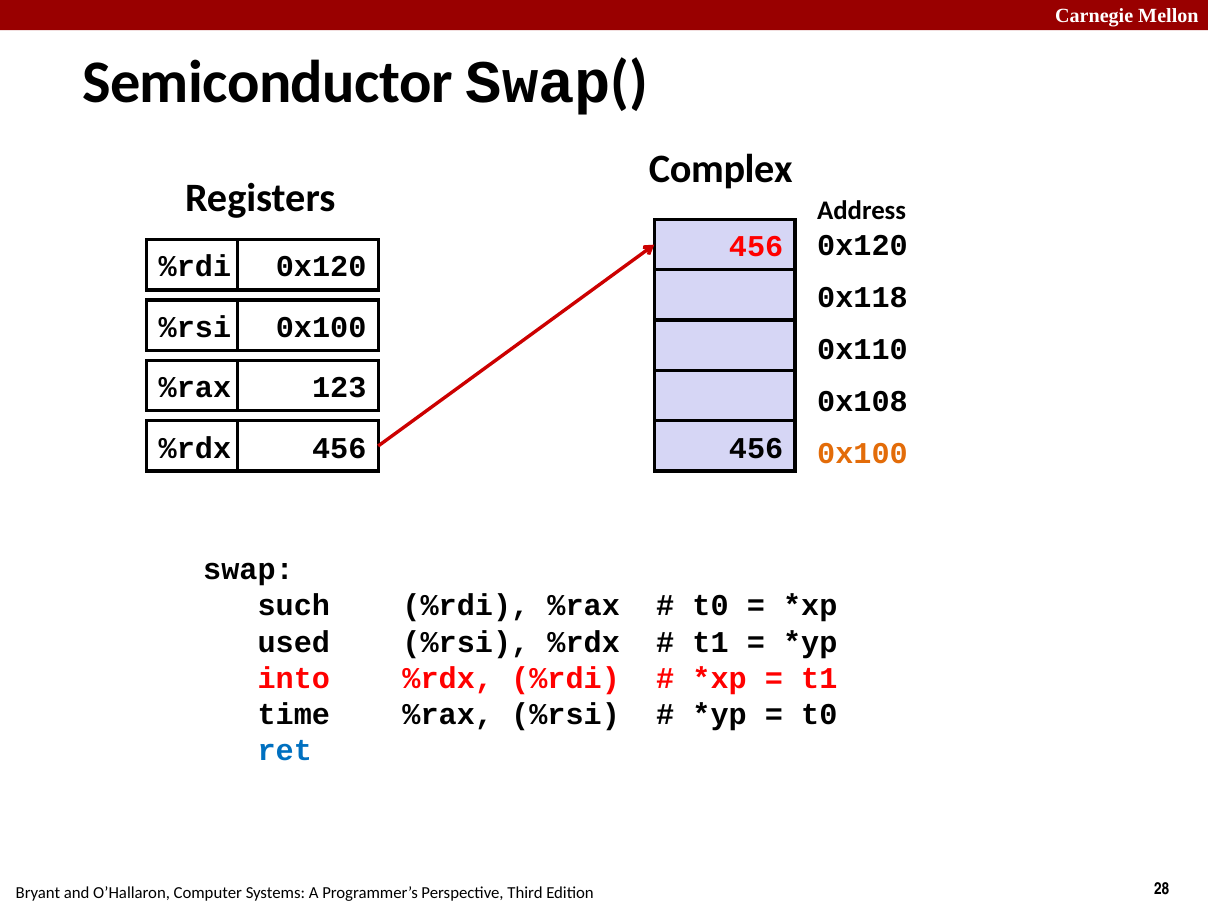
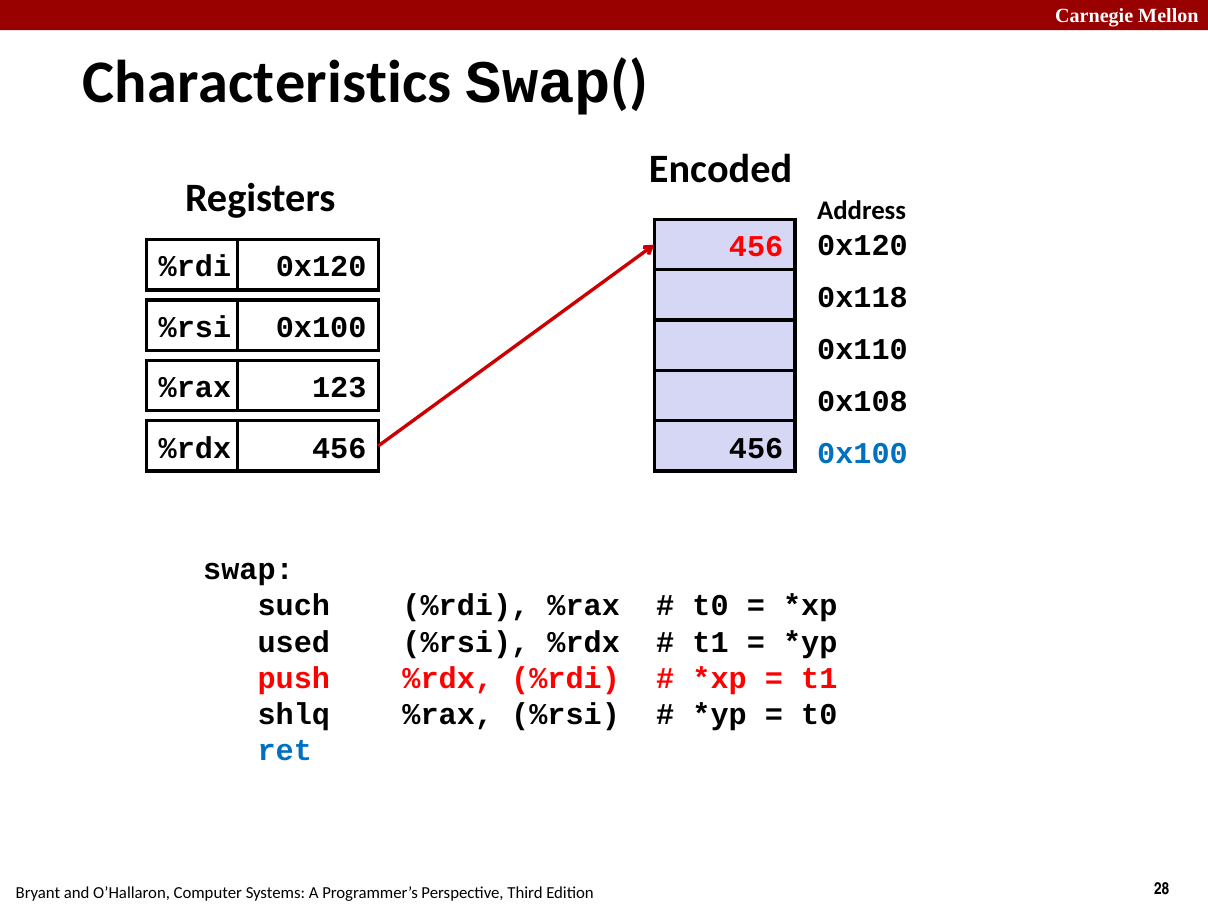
Semiconductor: Semiconductor -> Characteristics (267, 82)
Complex: Complex -> Encoded (721, 169)
0x100 colour: orange -> blue (863, 454)
into: into -> push (294, 678)
time: time -> shlq (294, 715)
